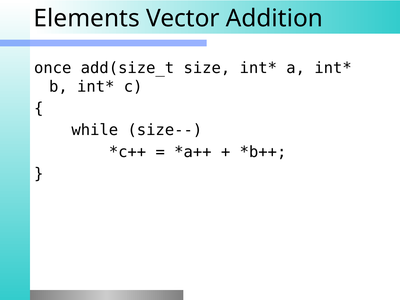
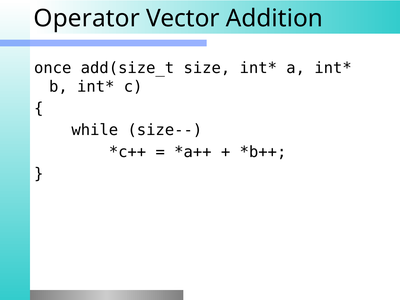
Elements: Elements -> Operator (87, 18)
